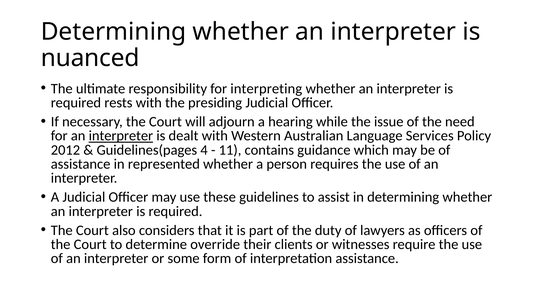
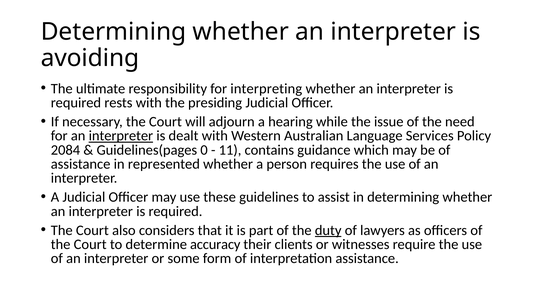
nuanced: nuanced -> avoiding (90, 58)
2012: 2012 -> 2084 (65, 150)
4: 4 -> 0 (204, 150)
duty underline: none -> present (328, 230)
override: override -> accuracy (215, 244)
